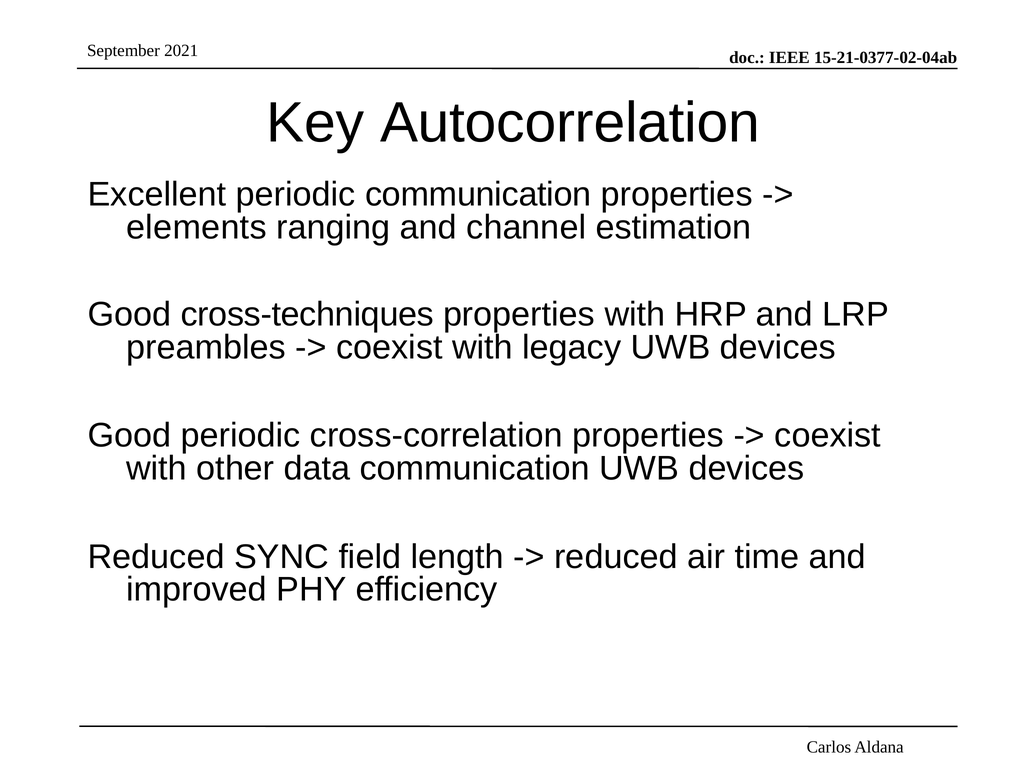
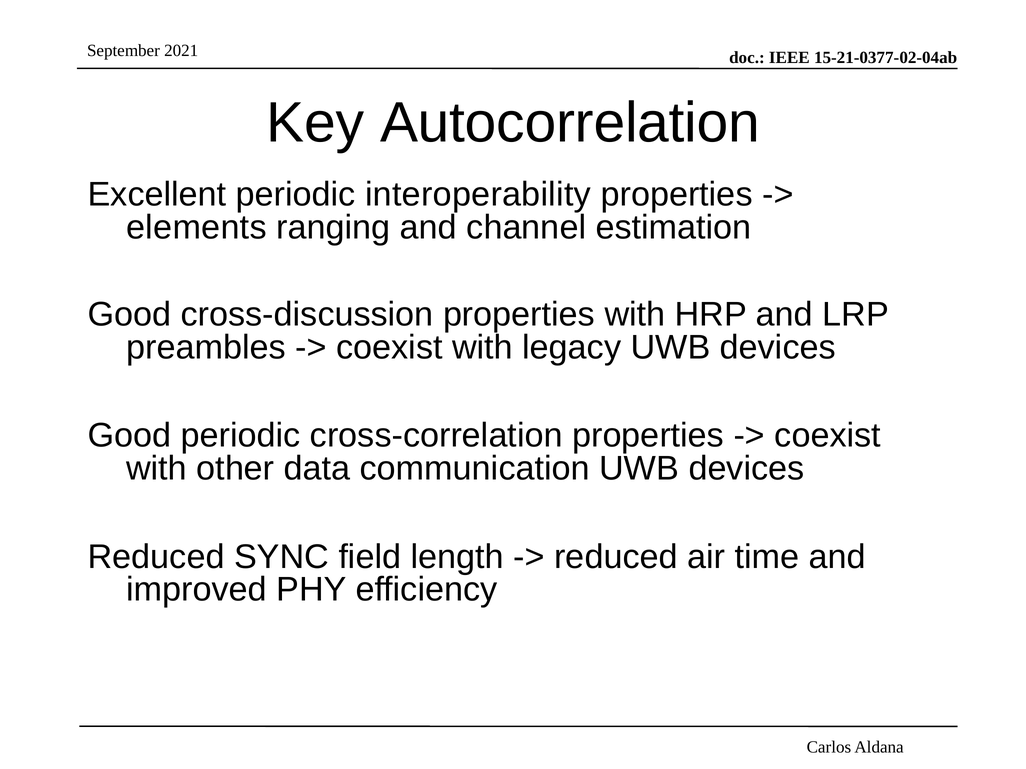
periodic communication: communication -> interoperability (478, 195)
cross-techniques: cross-techniques -> cross-discussion (307, 315)
